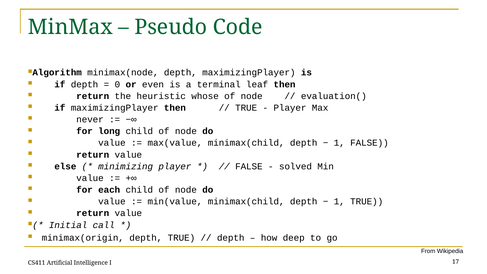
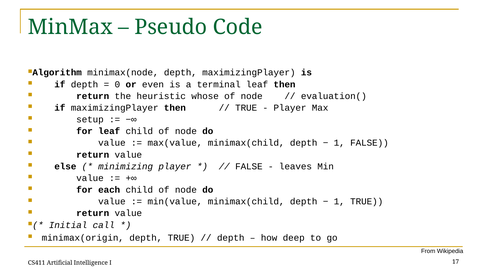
never: never -> setup (90, 120)
for long: long -> leaf (109, 131)
solved: solved -> leaves (295, 166)
